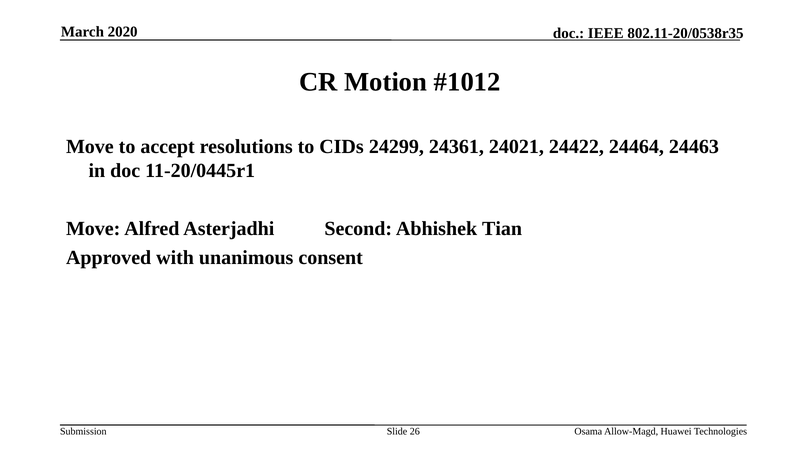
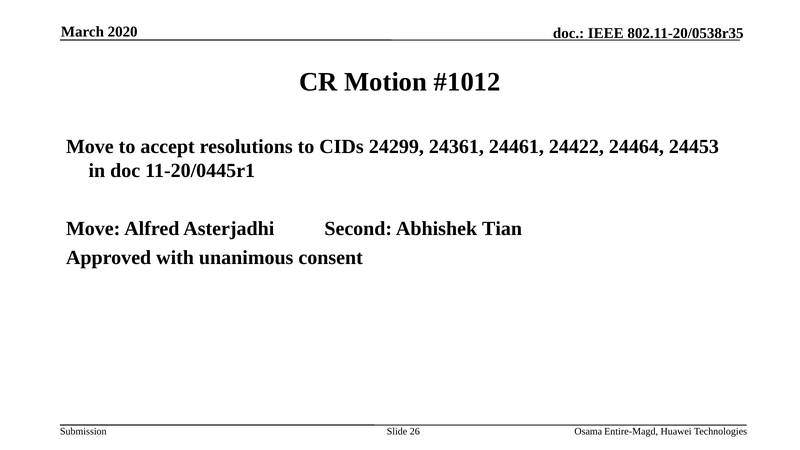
24021: 24021 -> 24461 (516, 146)
24463: 24463 -> 24453 (694, 146)
Allow-Magd: Allow-Magd -> Entire-Magd (631, 432)
